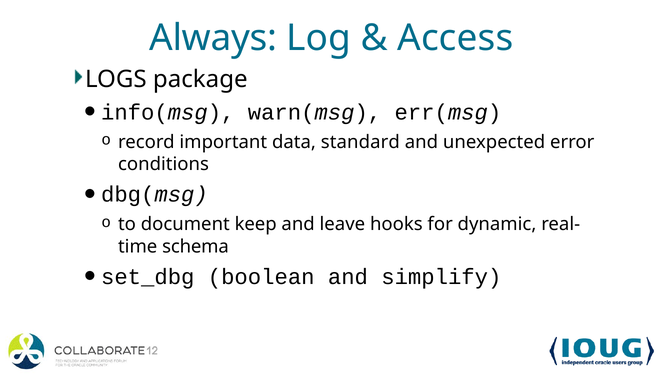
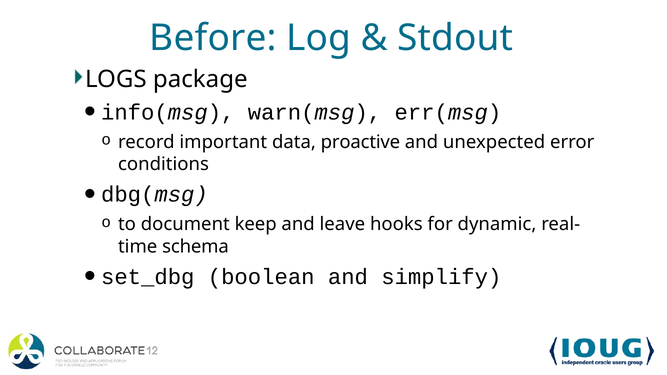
Always: Always -> Before (213, 38)
Access: Access -> Stdout (455, 38)
standard: standard -> proactive (360, 142)
